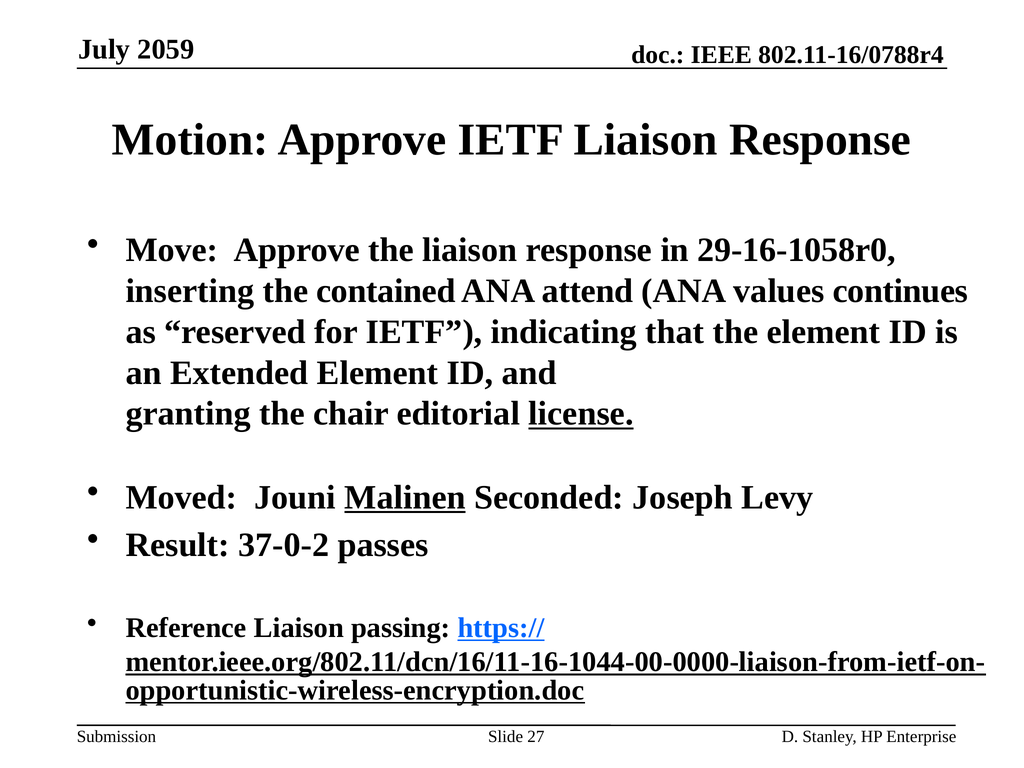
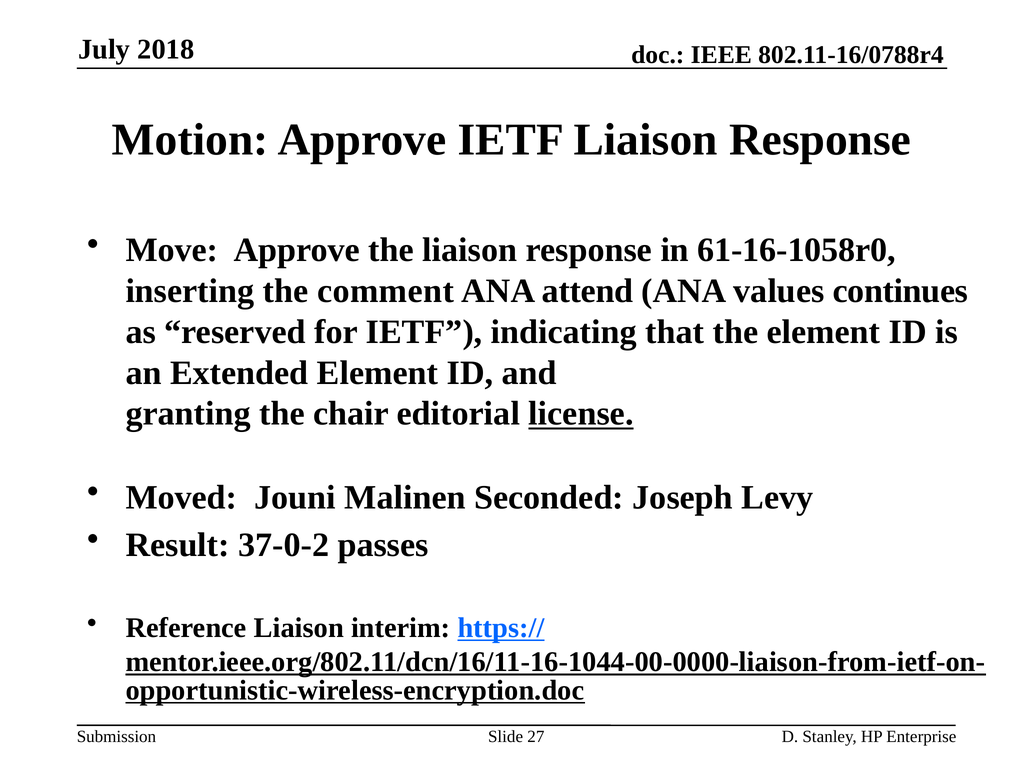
2059: 2059 -> 2018 (166, 50)
29-16-1058r0: 29-16-1058r0 -> 61-16-1058r0 (797, 250)
contained: contained -> comment (386, 291)
Malinen underline: present -> none (405, 497)
passing: passing -> interim (401, 628)
